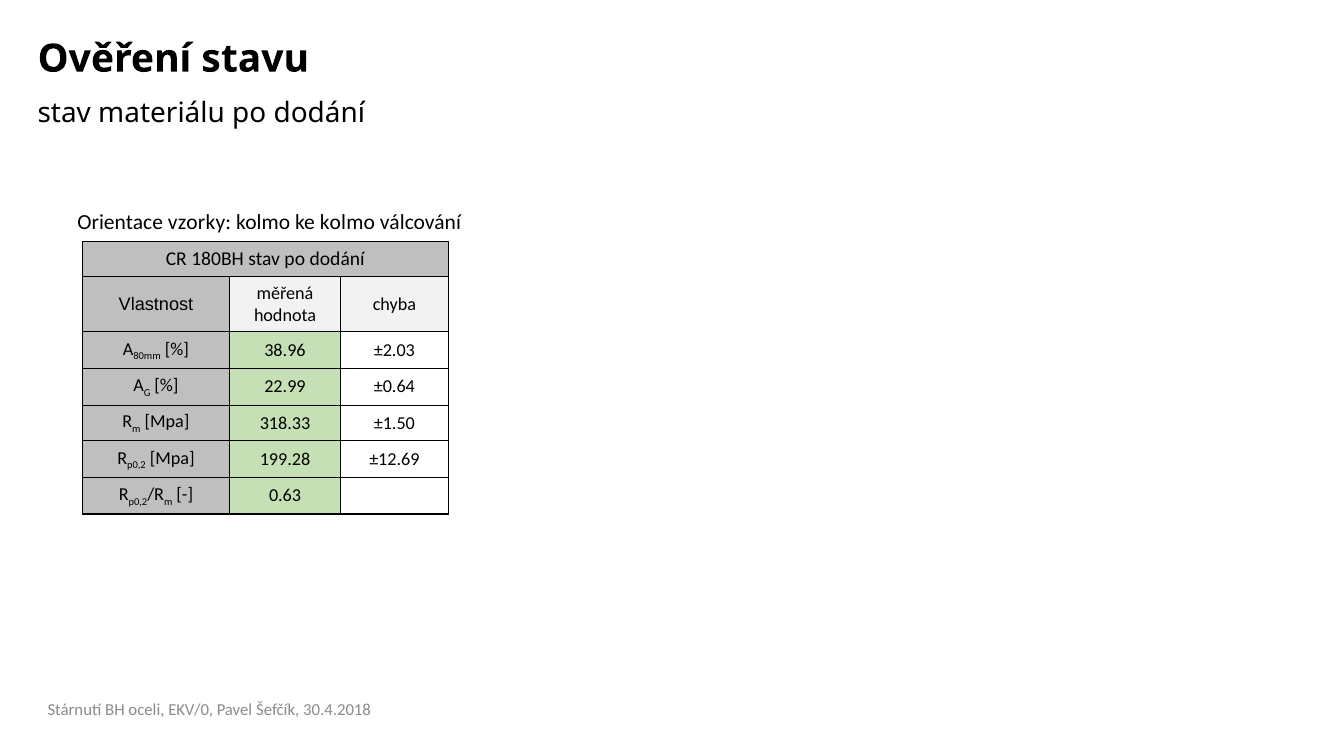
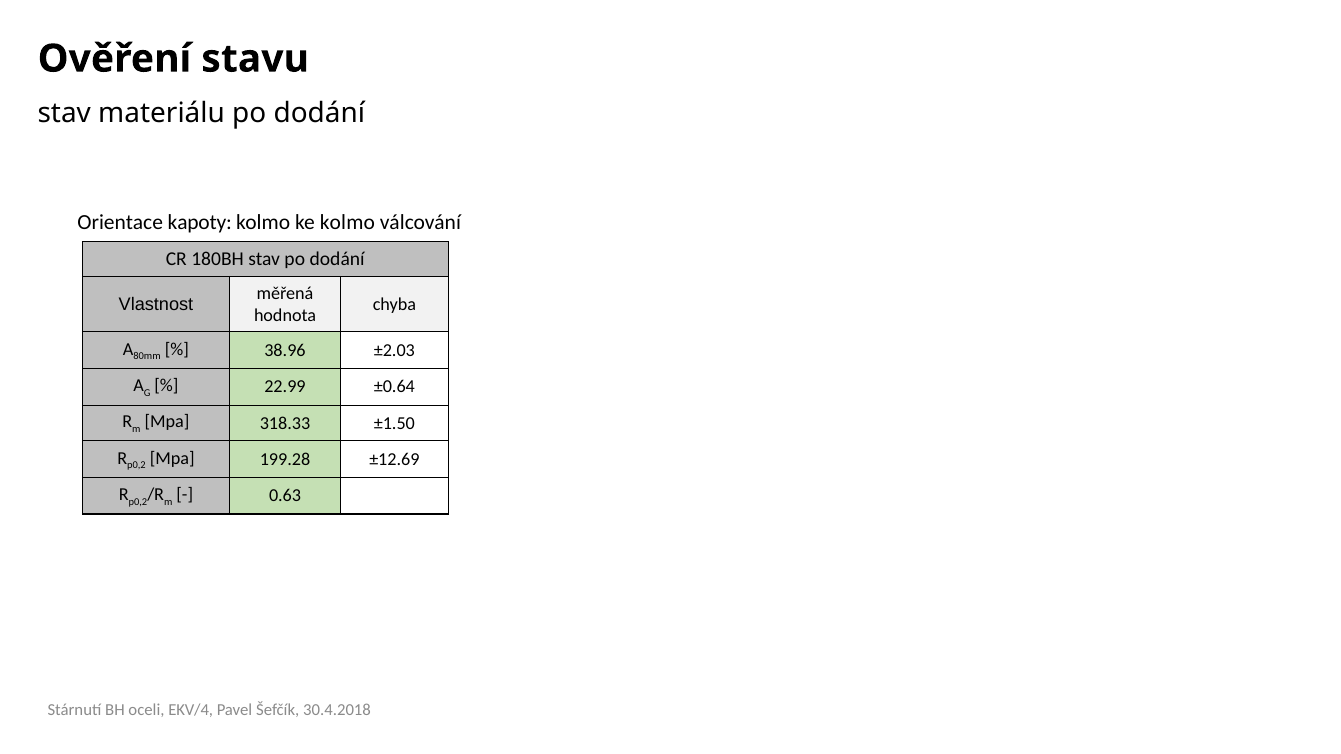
vzorky: vzorky -> kapoty (200, 222)
EKV/0: EKV/0 -> EKV/4 (191, 711)
